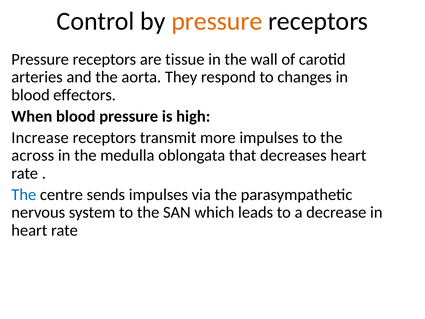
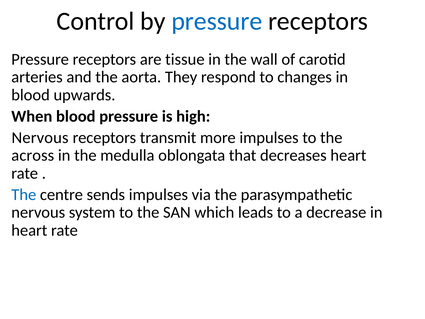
pressure colour: orange -> blue (217, 21)
effectors: effectors -> upwards (84, 95)
Increase: Increase -> Nervous (40, 137)
